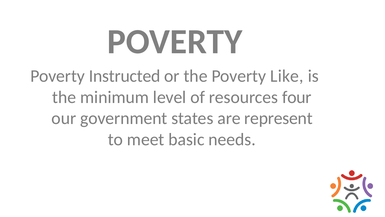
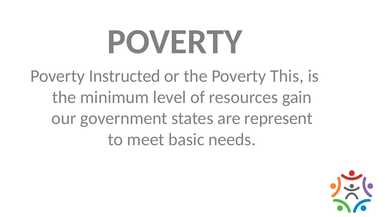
Like: Like -> This (287, 76)
four: four -> gain (297, 97)
